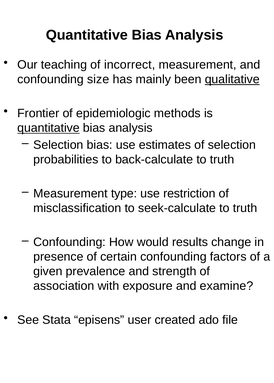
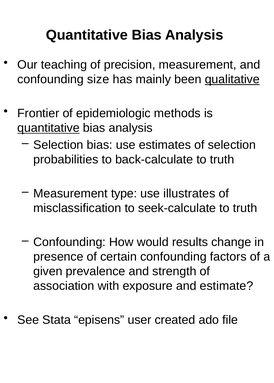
incorrect: incorrect -> precision (130, 65)
restriction: restriction -> illustrates (189, 194)
examine: examine -> estimate (226, 286)
